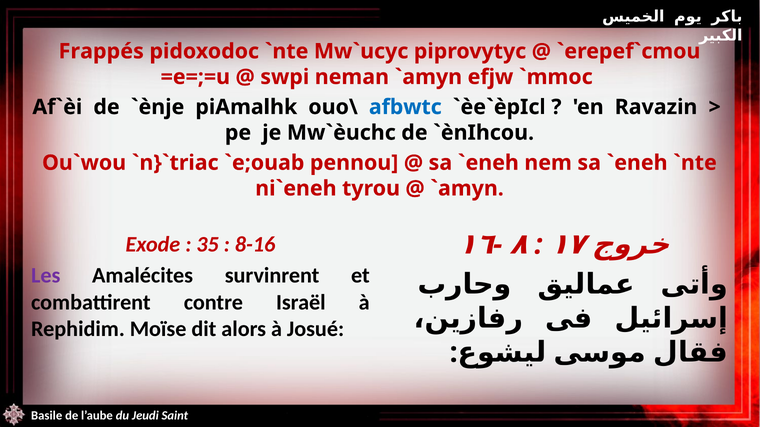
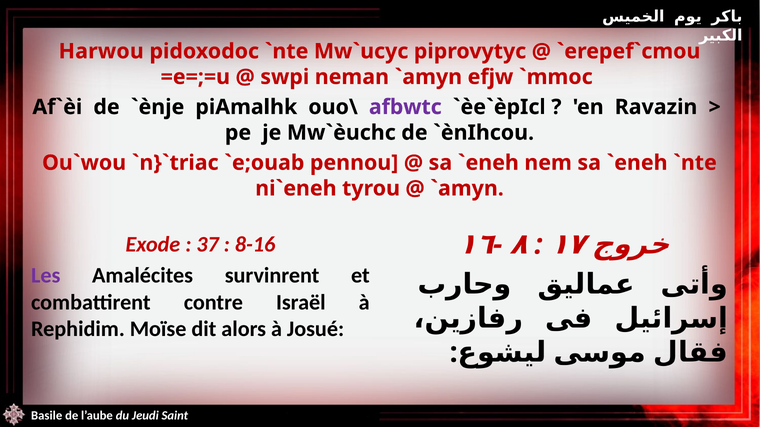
Frappés: Frappés -> Harwou (101, 51)
afbwtc colour: blue -> purple (405, 107)
35: 35 -> 37 (208, 245)
